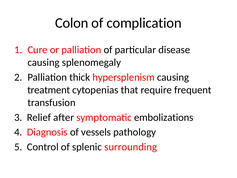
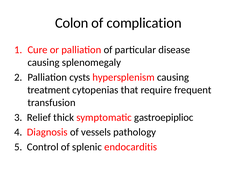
thick: thick -> cysts (80, 77)
after: after -> thick (64, 117)
embolizations: embolizations -> gastroepiplioc (164, 117)
surrounding: surrounding -> endocarditis (131, 147)
